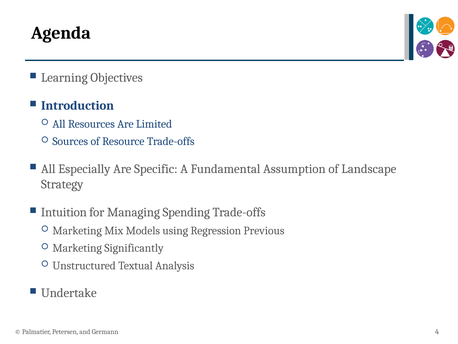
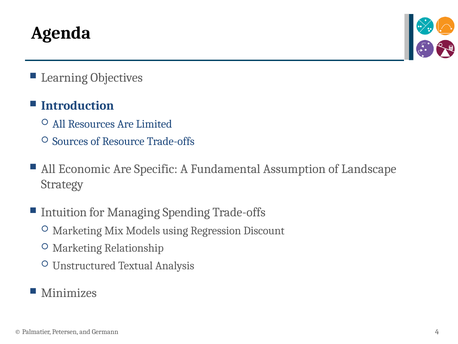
Especially: Especially -> Economic (84, 169)
Previous: Previous -> Discount (264, 230)
Significantly: Significantly -> Relationship (134, 248)
Undertake: Undertake -> Minimizes (69, 293)
